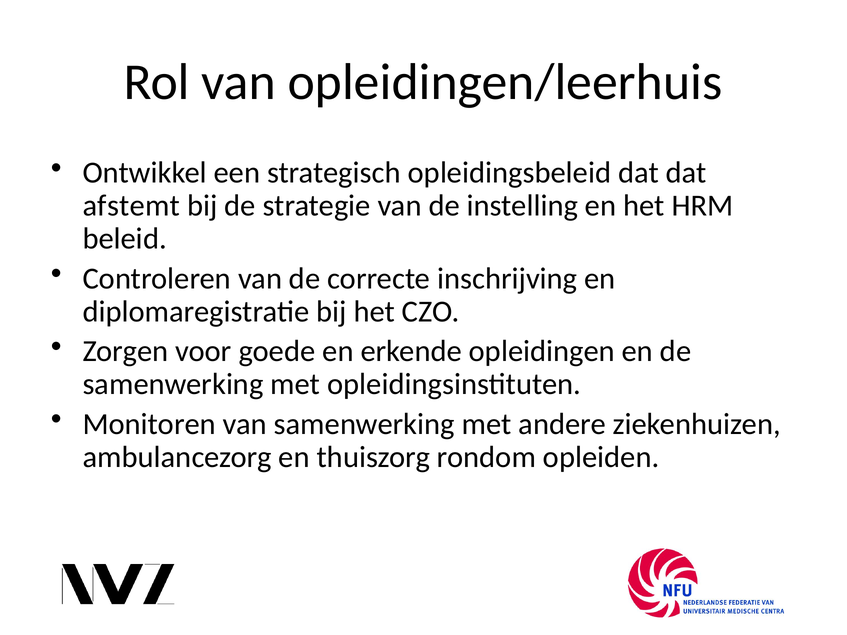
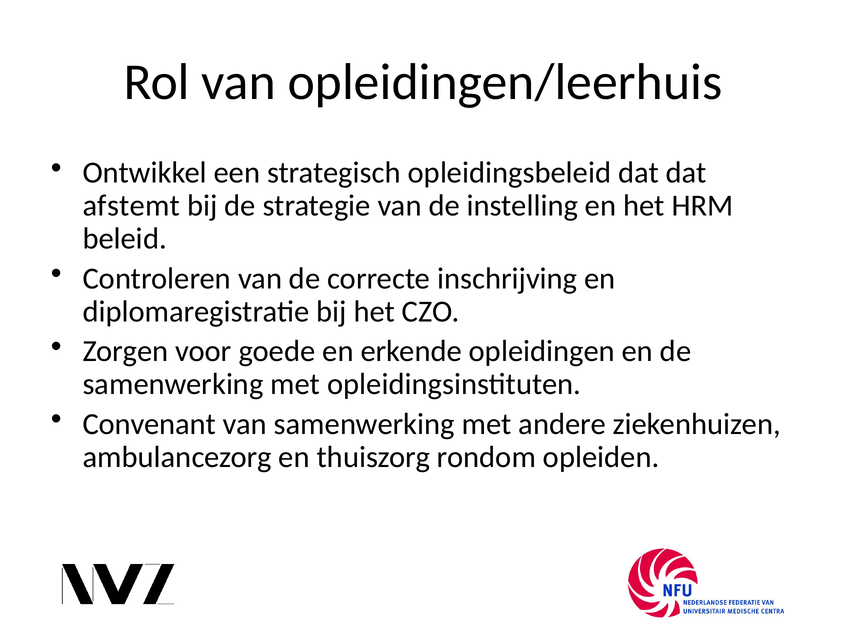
Monitoren: Monitoren -> Convenant (149, 424)
